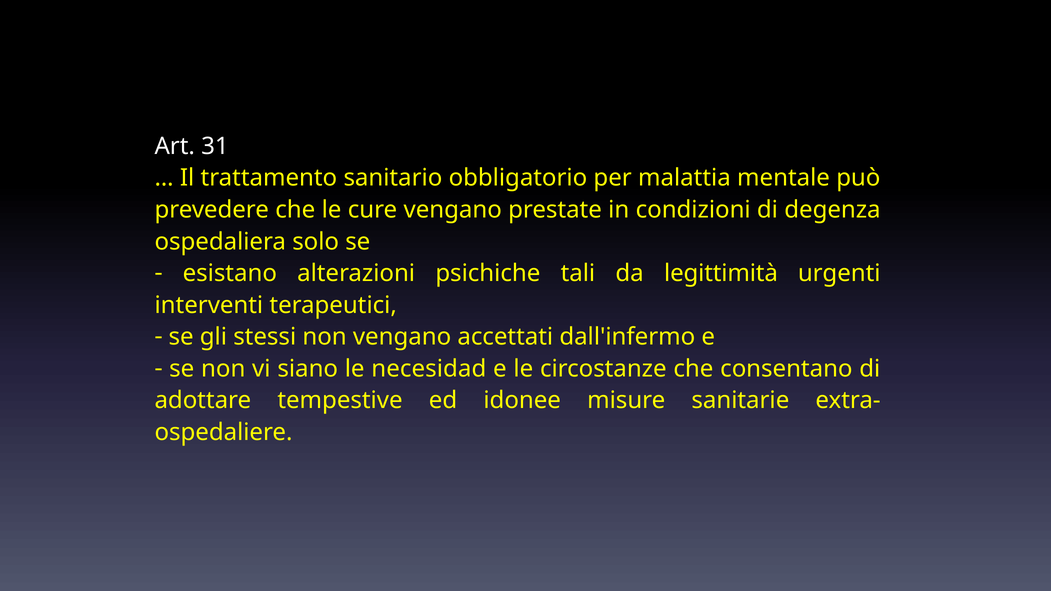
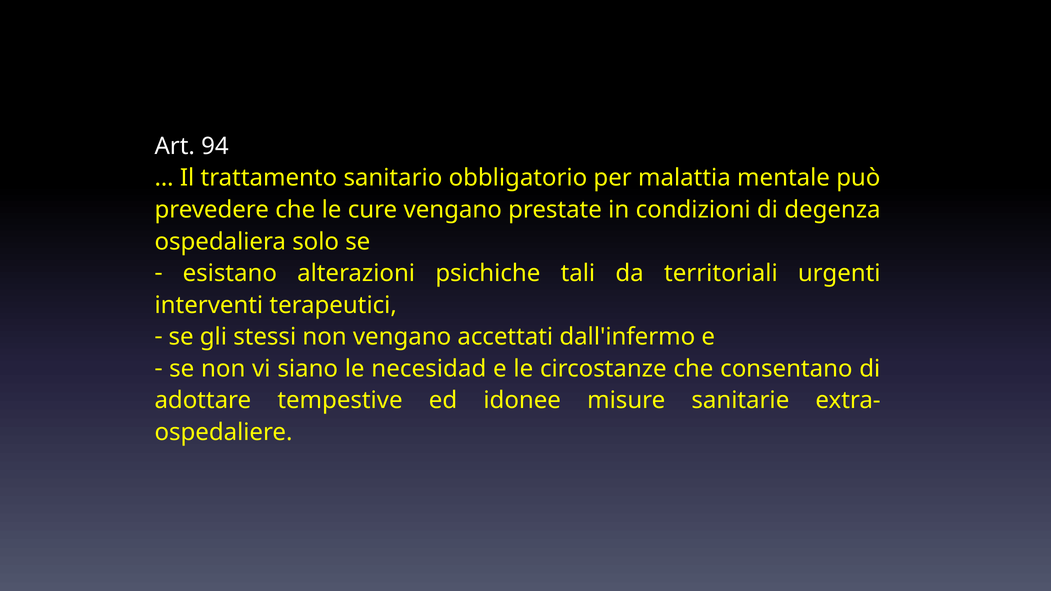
31: 31 -> 94 (215, 146)
legittimità: legittimità -> territoriali (721, 273)
